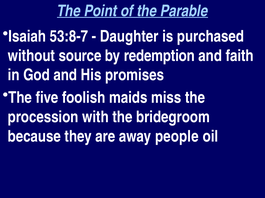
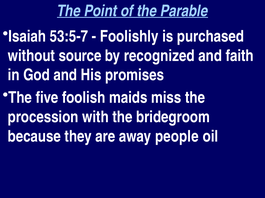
53:8-7: 53:8-7 -> 53:5-7 (69, 36)
Daughter: Daughter -> Foolishly (129, 36)
redemption: redemption -> recognized (159, 56)
